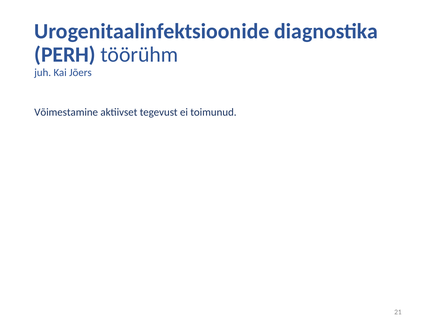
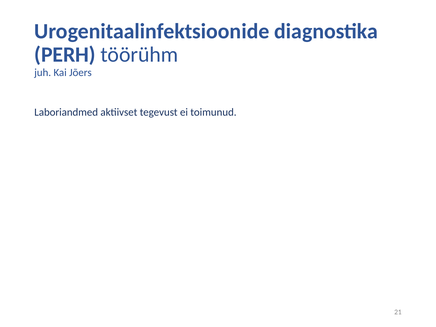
Võimestamine: Võimestamine -> Laboriandmed (66, 112)
